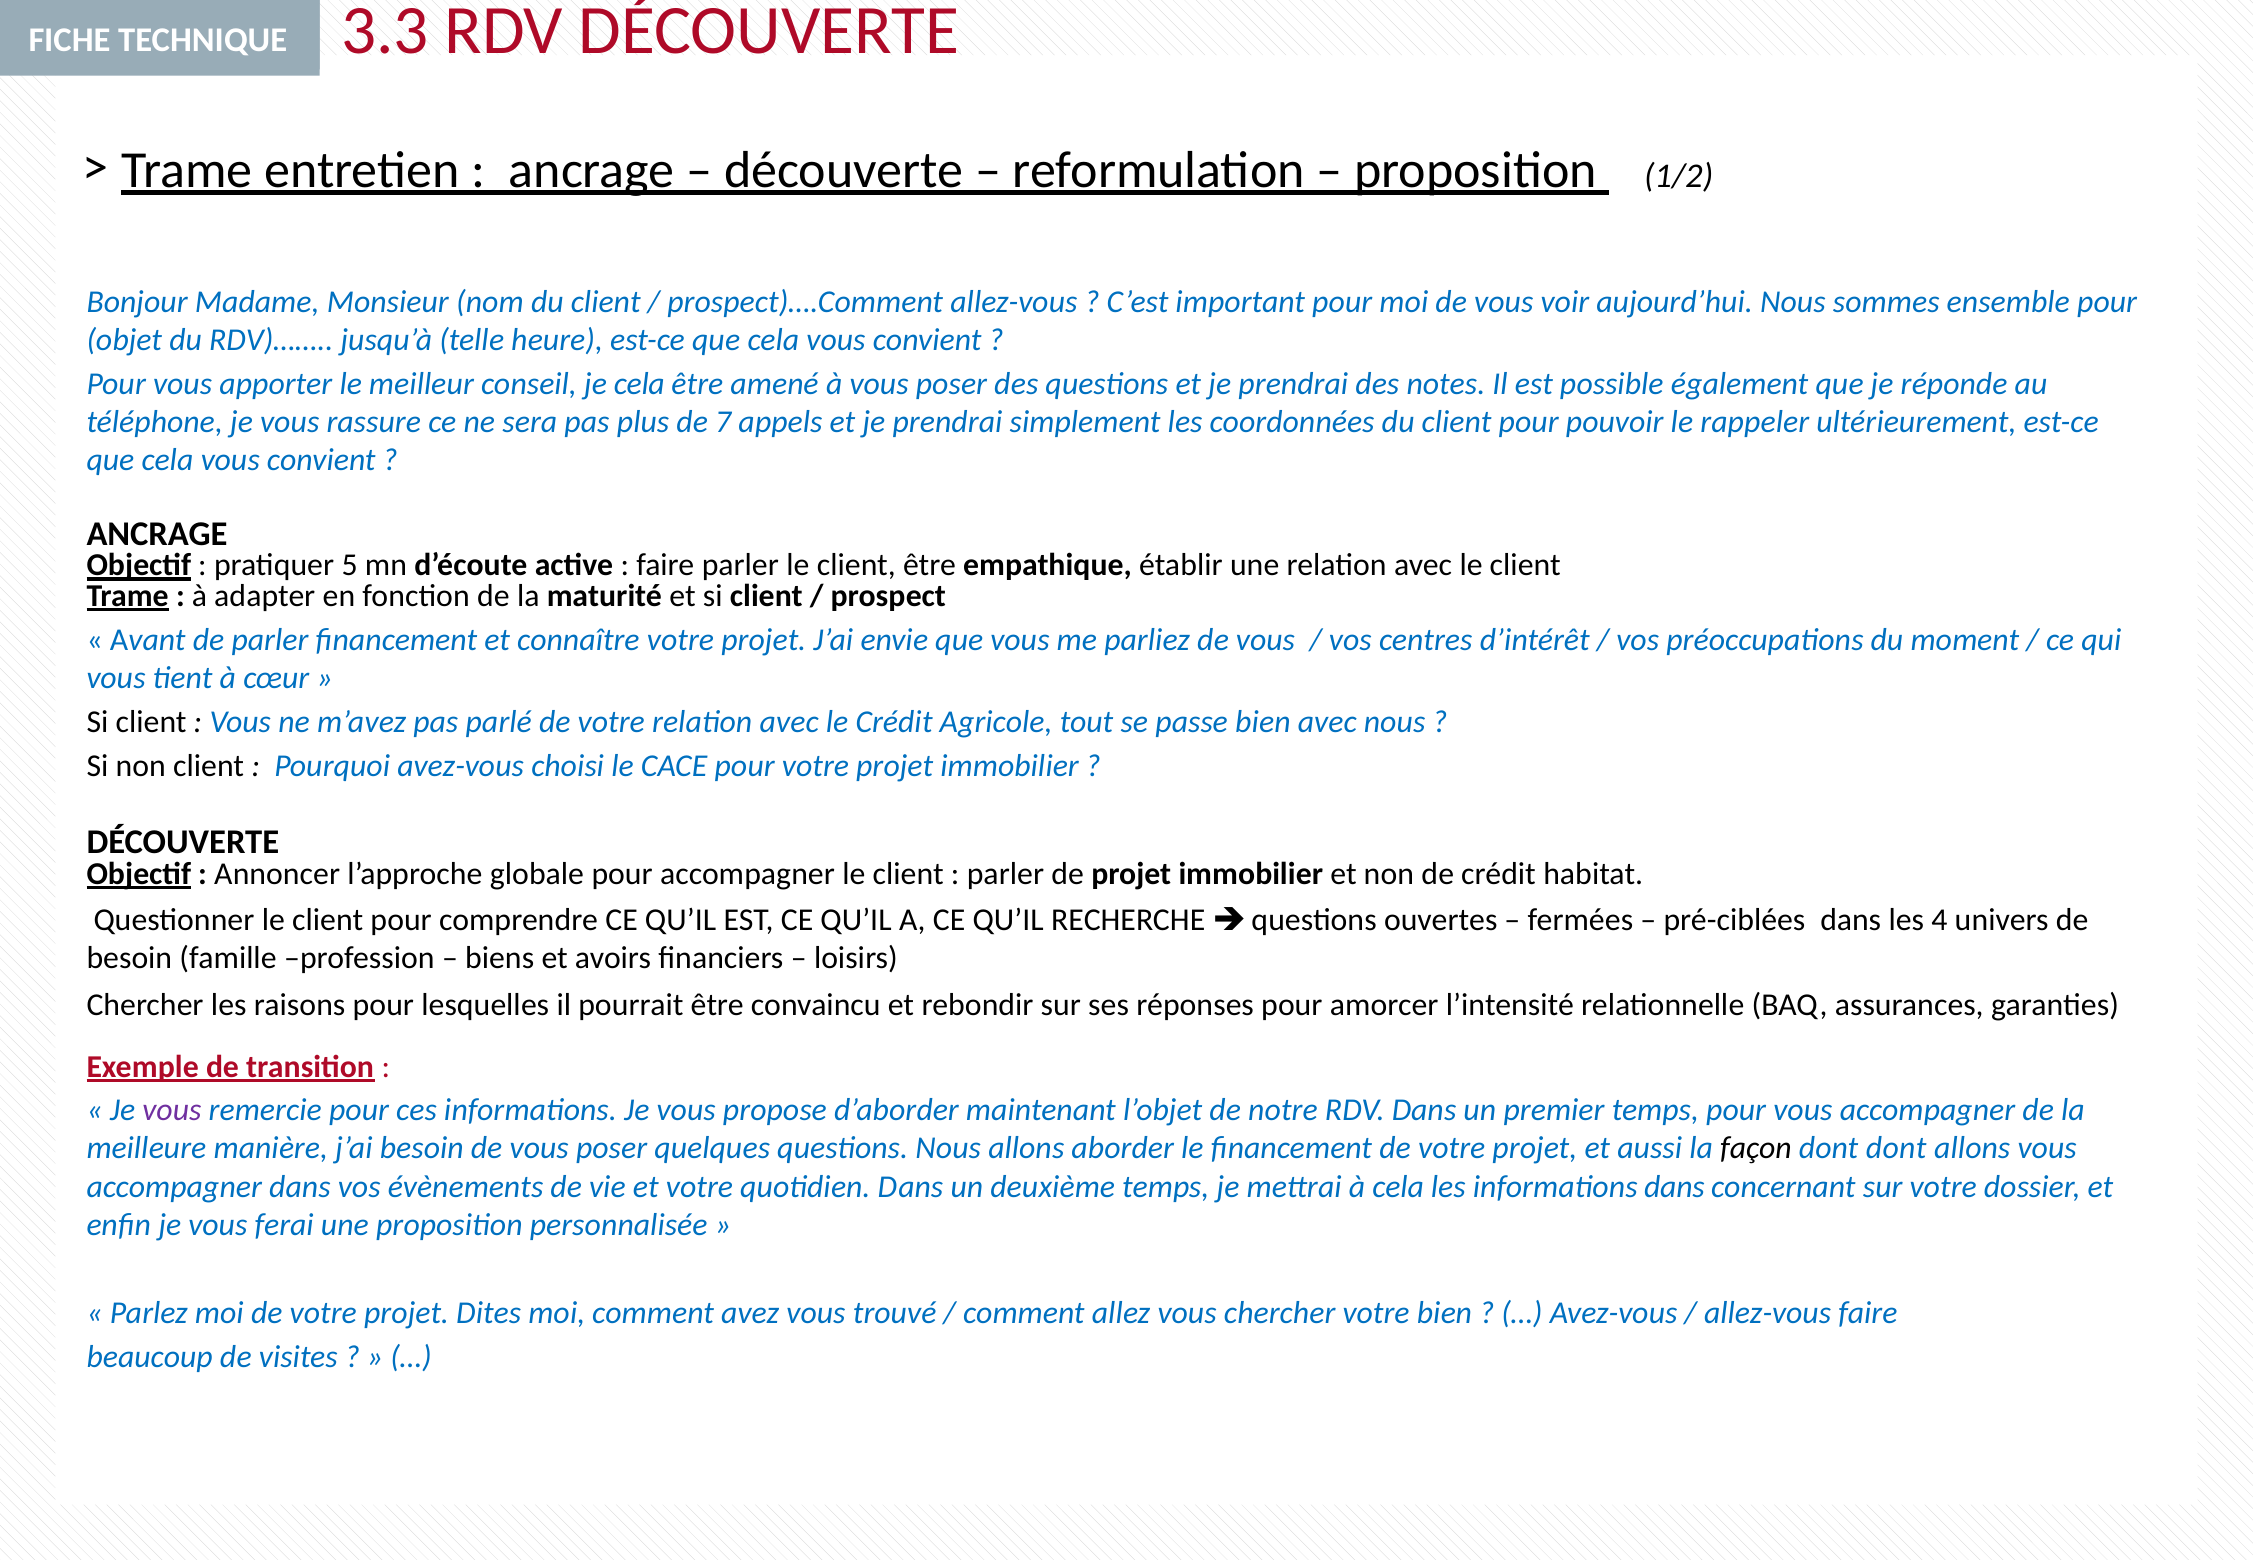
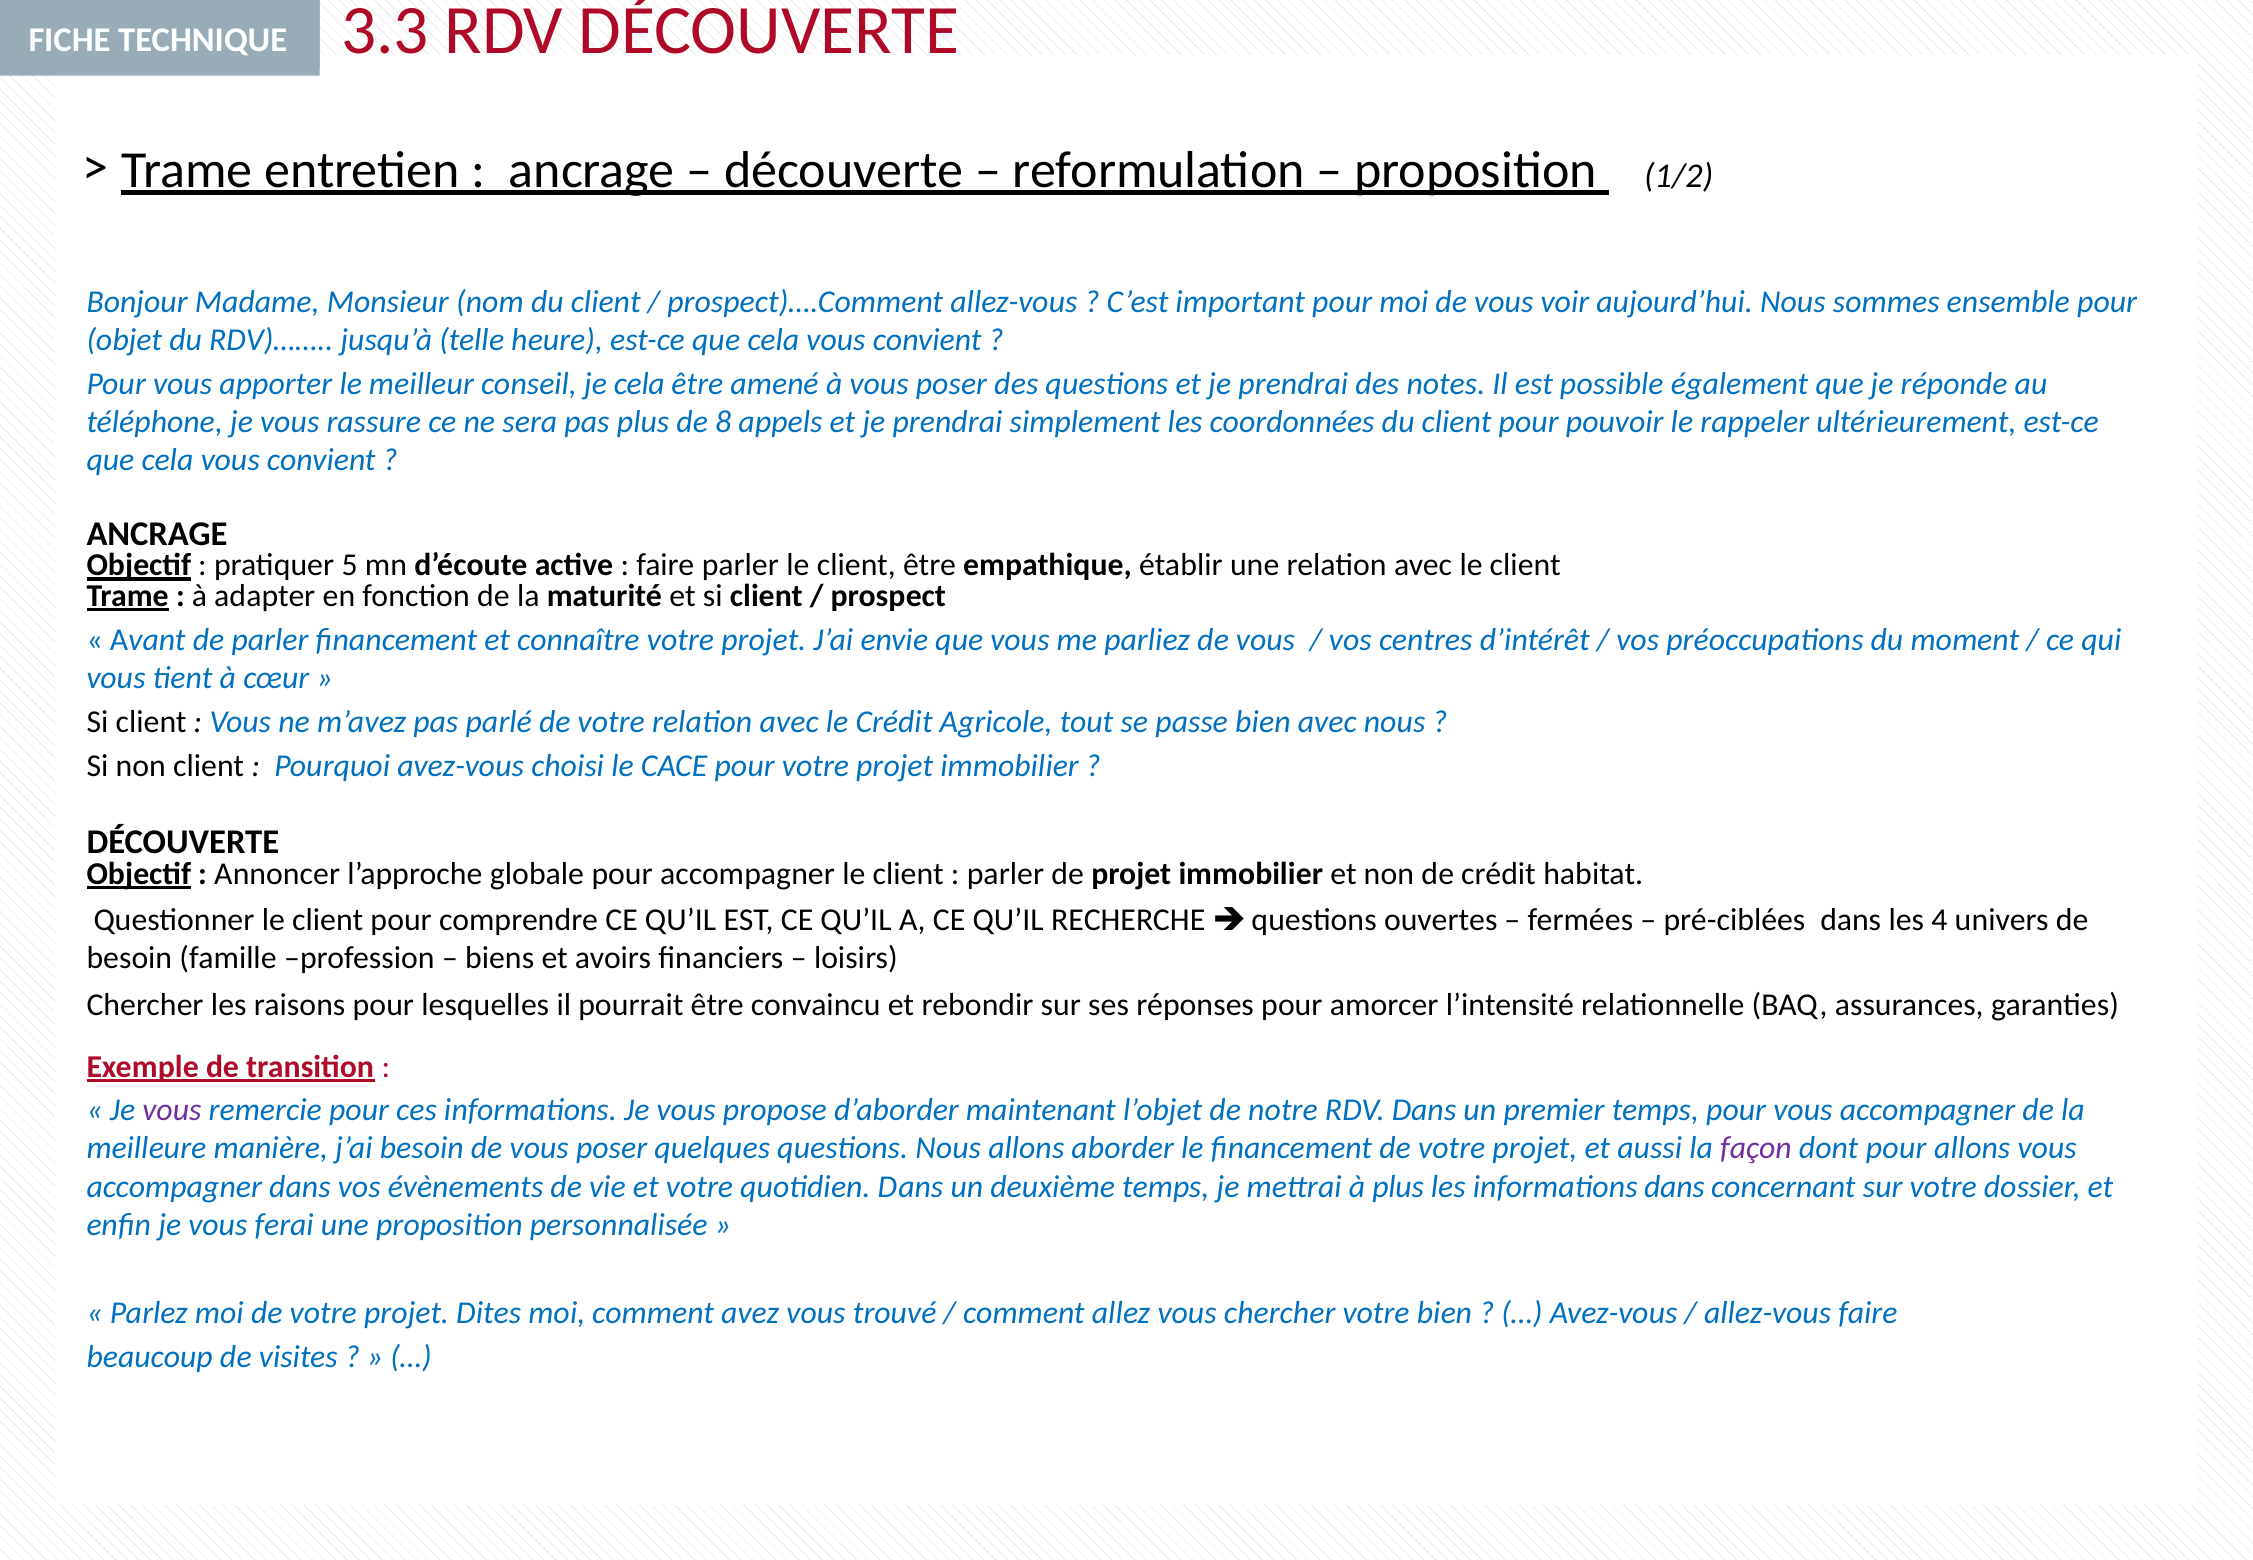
7: 7 -> 8 (723, 422)
façon colour: black -> purple (1756, 1148)
dont dont: dont -> pour (1896, 1148)
à cela: cela -> plus (1398, 1186)
